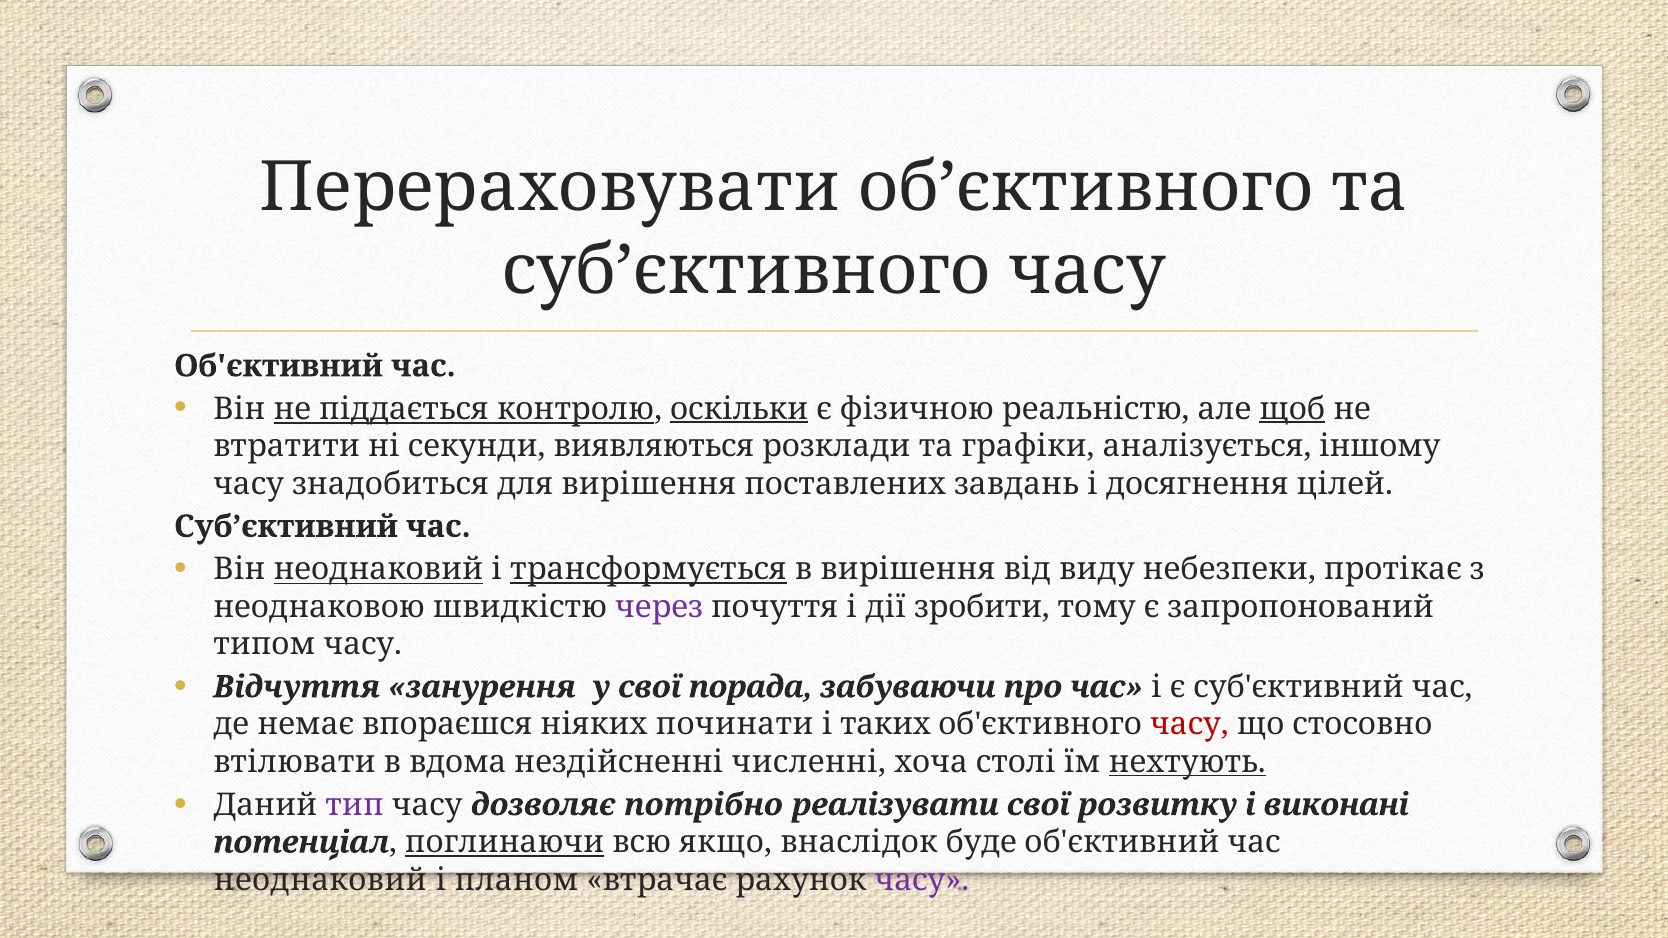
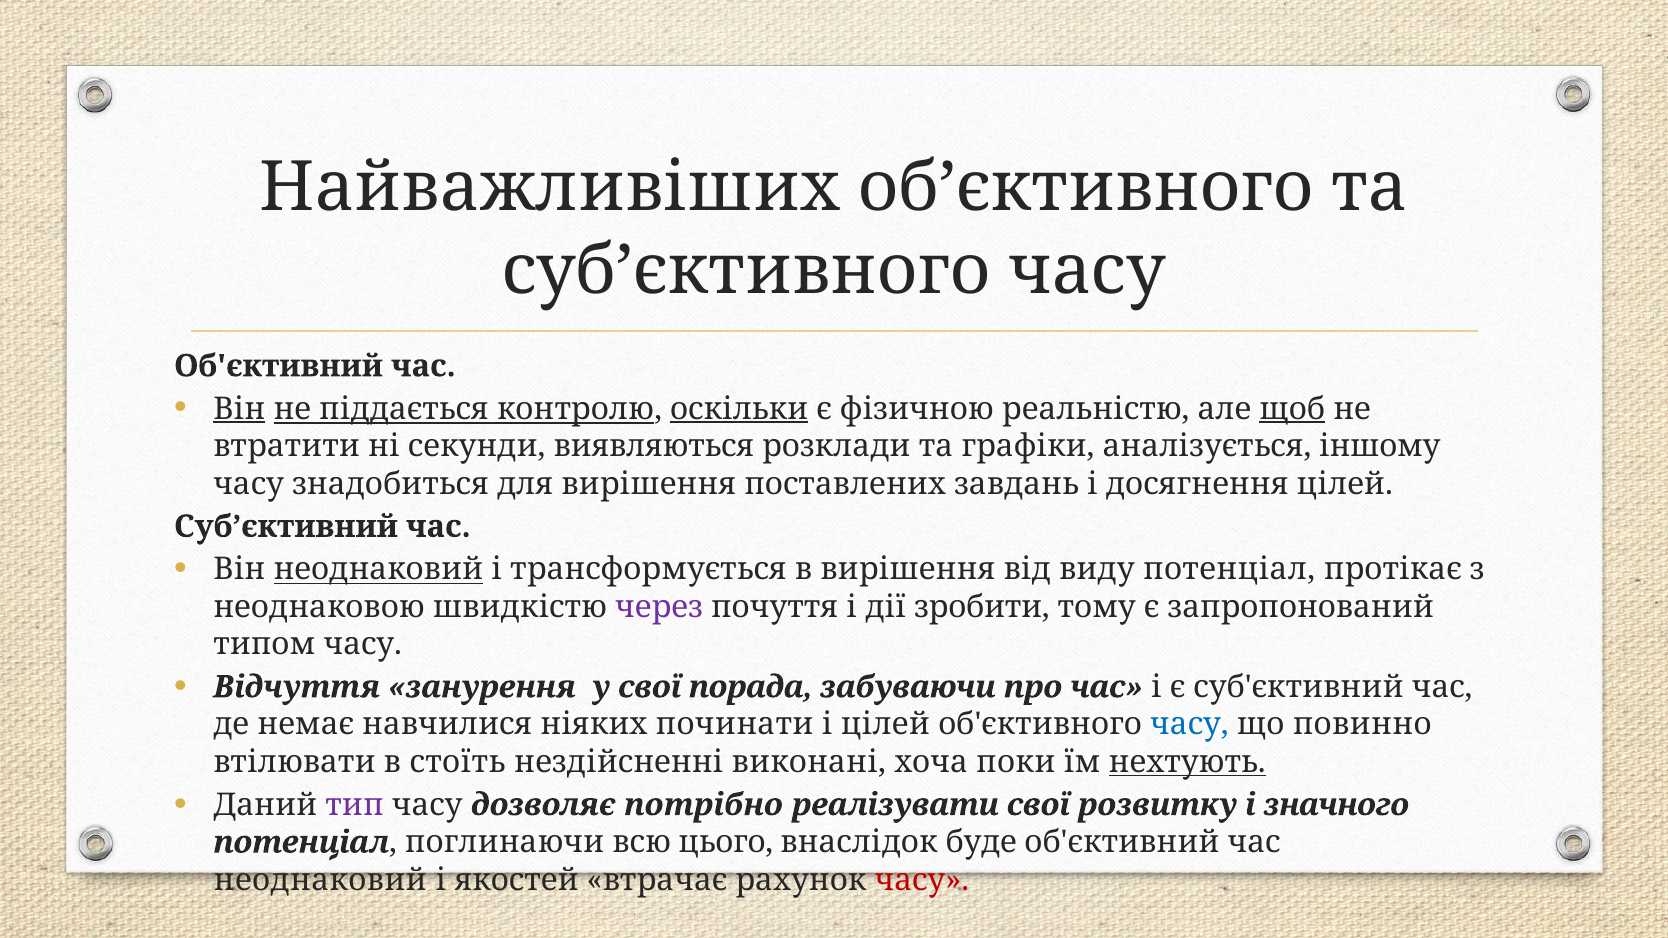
Перераховувати: Перераховувати -> Найважливіших (550, 187)
Він underline: none -> present (239, 409)
трансформується underline: present -> none (648, 569)
виду небезпеки: небезпеки -> потенціал (1229, 569)
впораєшся: впораєшся -> навчилися (447, 725)
і таких: таких -> цілей (885, 725)
часу colour: red -> blue (1189, 725)
стосовно: стосовно -> повинно (1362, 725)
вдома: вдома -> стоїть (458, 762)
численні: численні -> виконані (809, 762)
столі: столі -> поки (1016, 762)
виконані: виконані -> значного (1336, 805)
поглинаючи underline: present -> none (505, 843)
якщо: якщо -> цього (726, 843)
планом: планом -> якостей (517, 880)
часу colour: purple -> red (922, 880)
